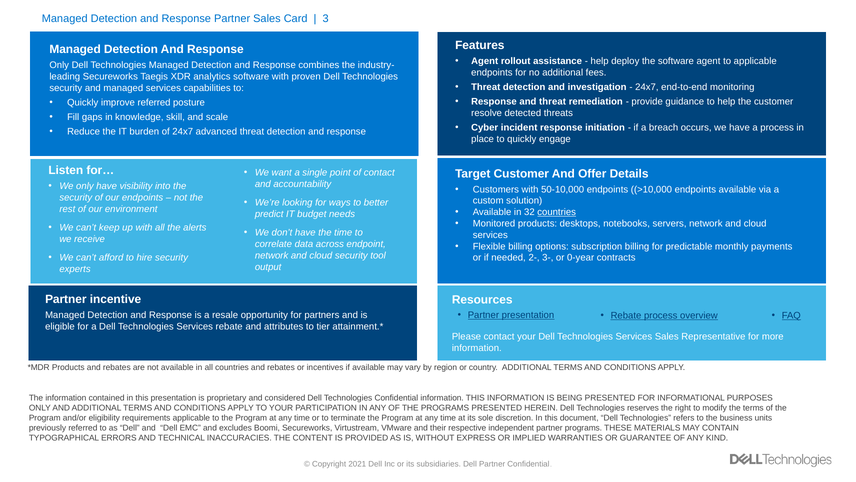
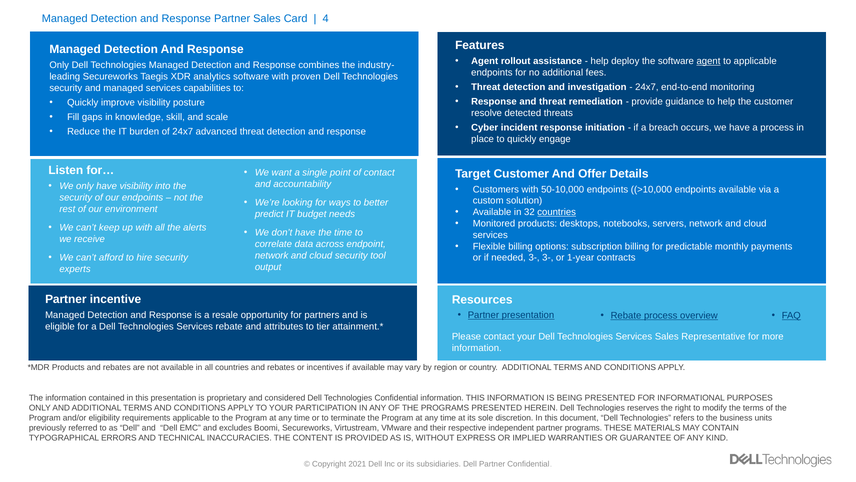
3: 3 -> 4 (326, 19)
agent underline: none -> present (708, 61)
improve referred: referred -> visibility (154, 103)
needed 2-: 2- -> 3- (534, 258)
0-year: 0-year -> 1-year (581, 258)
